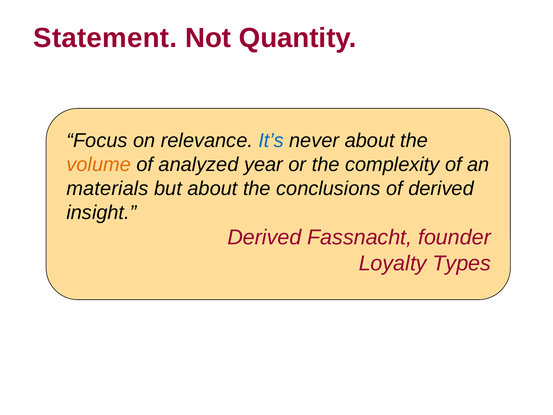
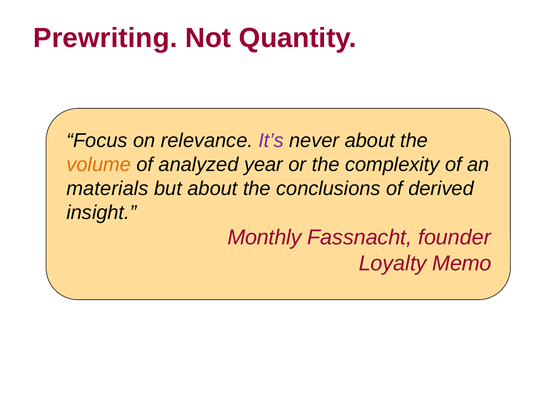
Statement: Statement -> Prewriting (105, 38)
It’s colour: blue -> purple (271, 141)
Derived: Derived -> Monthly (264, 237)
Types: Types -> Memo (462, 263)
